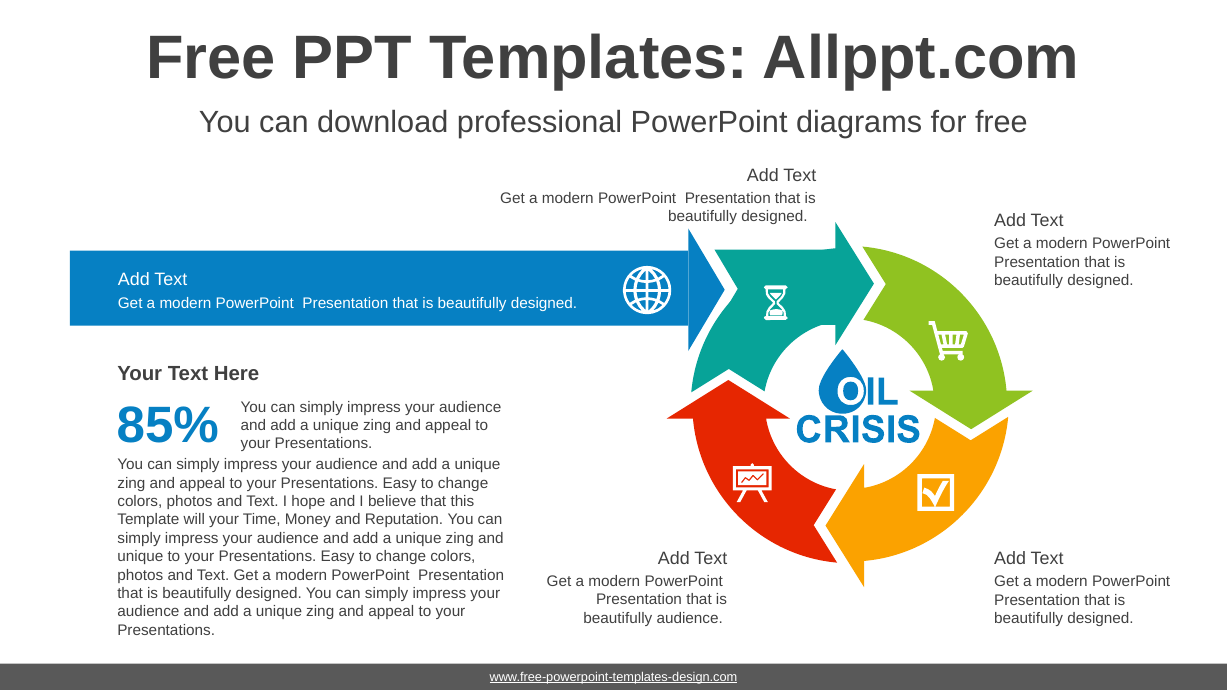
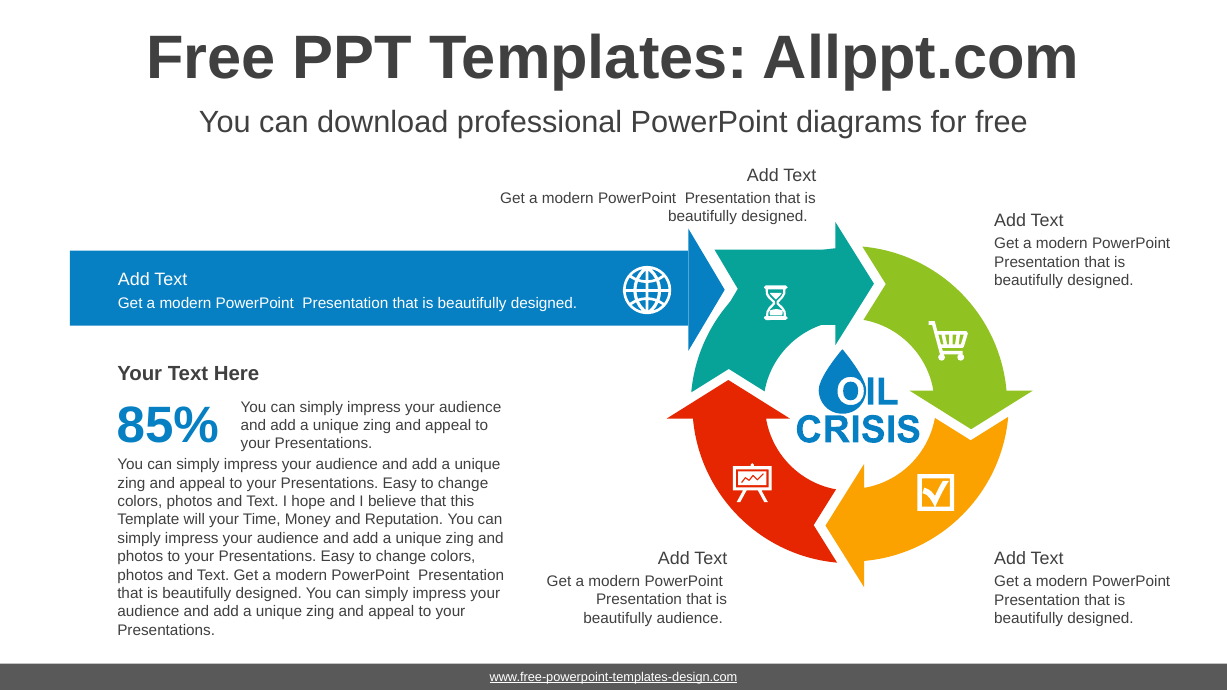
unique: unique -> photos (140, 557)
